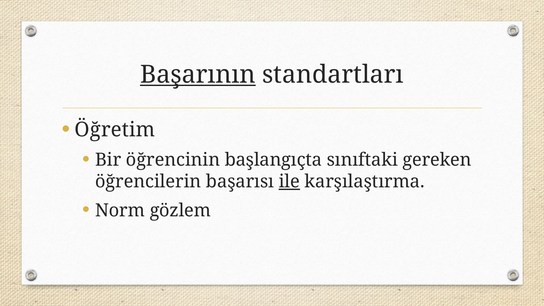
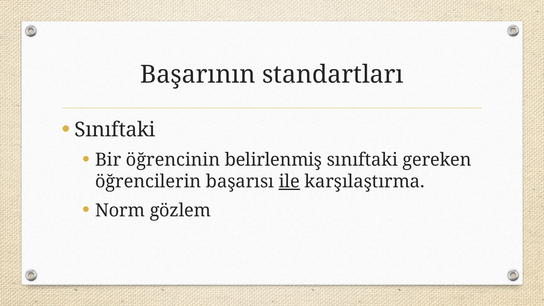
Başarının underline: present -> none (198, 75)
Öğretim: Öğretim -> Sınıftaki (115, 130)
başlangıçta: başlangıçta -> belirlenmiş (273, 160)
